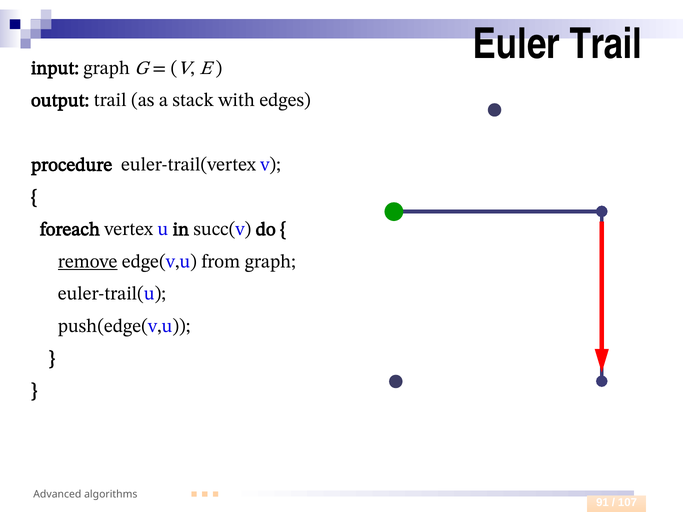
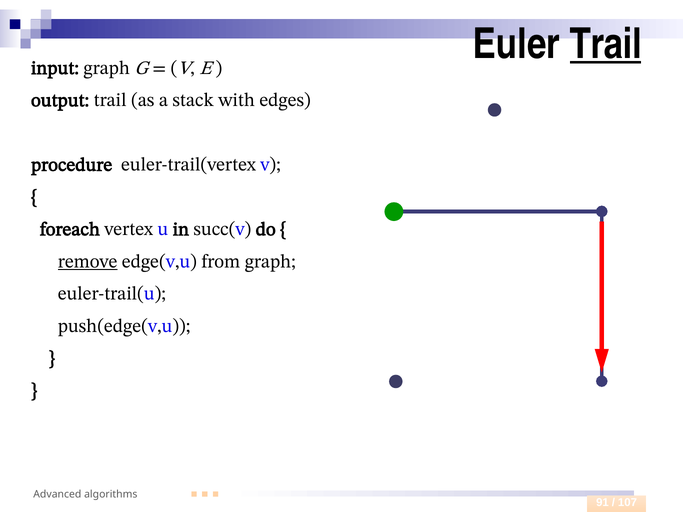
Trail underline: none -> present (606, 44)
